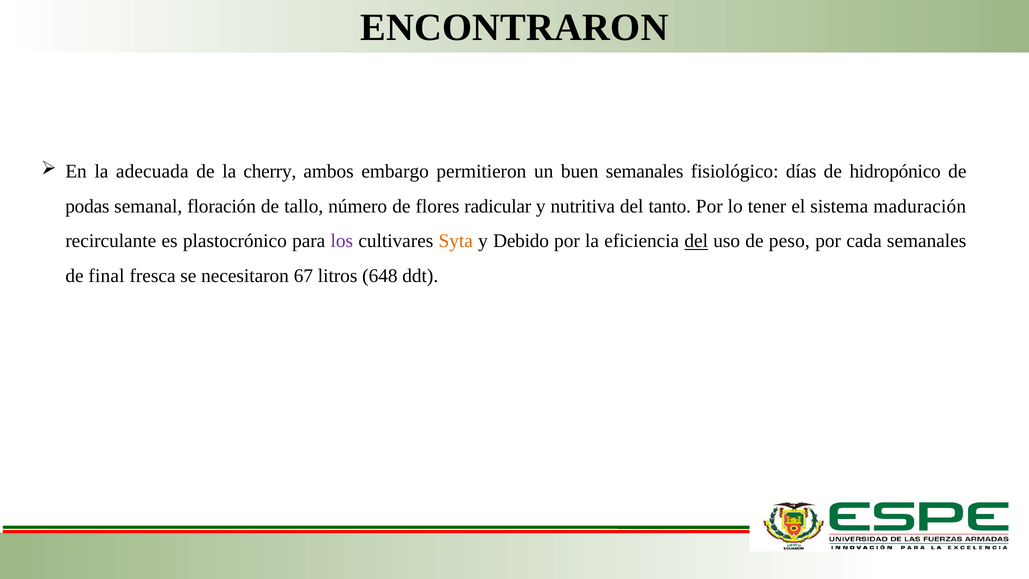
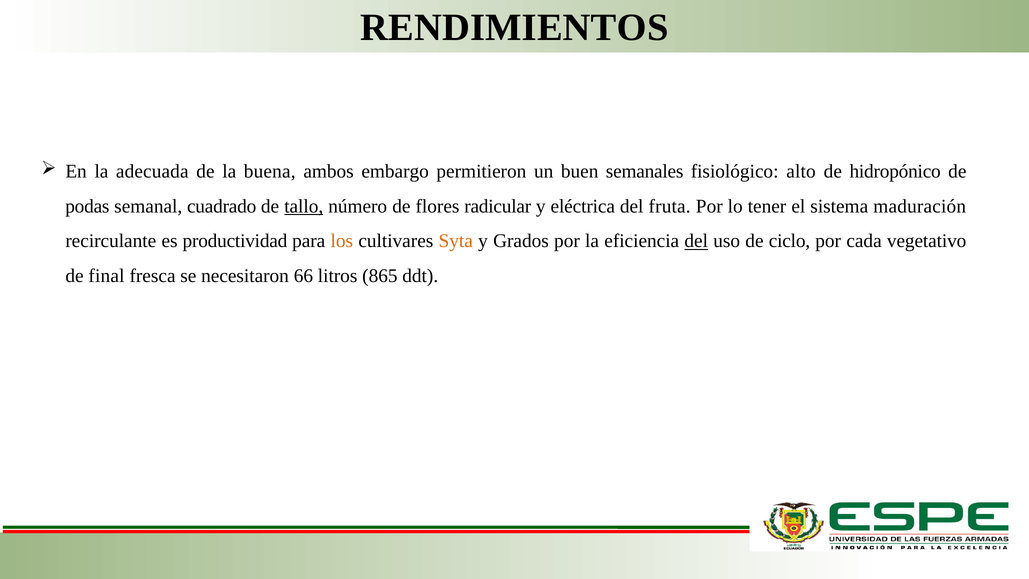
ENCONTRARON: ENCONTRARON -> RENDIMIENTOS (514, 28)
cherry: cherry -> buena (270, 172)
días: días -> alto (801, 172)
floración: floración -> cuadrado (222, 206)
tallo underline: none -> present (304, 206)
nutritiva: nutritiva -> eléctrica (583, 206)
tanto: tanto -> fruta (670, 206)
plastocrónico: plastocrónico -> productividad (235, 241)
los colour: purple -> orange (342, 241)
Debido: Debido -> Grados (521, 241)
peso: peso -> ciclo (790, 241)
cada semanales: semanales -> vegetativo (927, 241)
67: 67 -> 66 (303, 276)
648: 648 -> 865 (380, 276)
